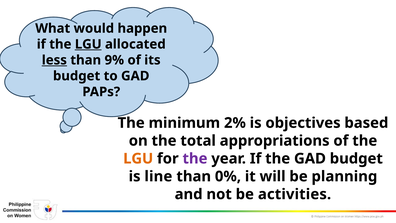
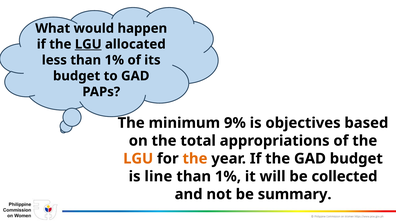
less underline: present -> none (54, 60)
9%: 9% -> 1% (114, 60)
2%: 2% -> 9% (235, 123)
the colour: purple -> orange (195, 158)
0%: 0% -> 1% (228, 176)
planning: planning -> collected (344, 176)
activities: activities -> summary (295, 194)
